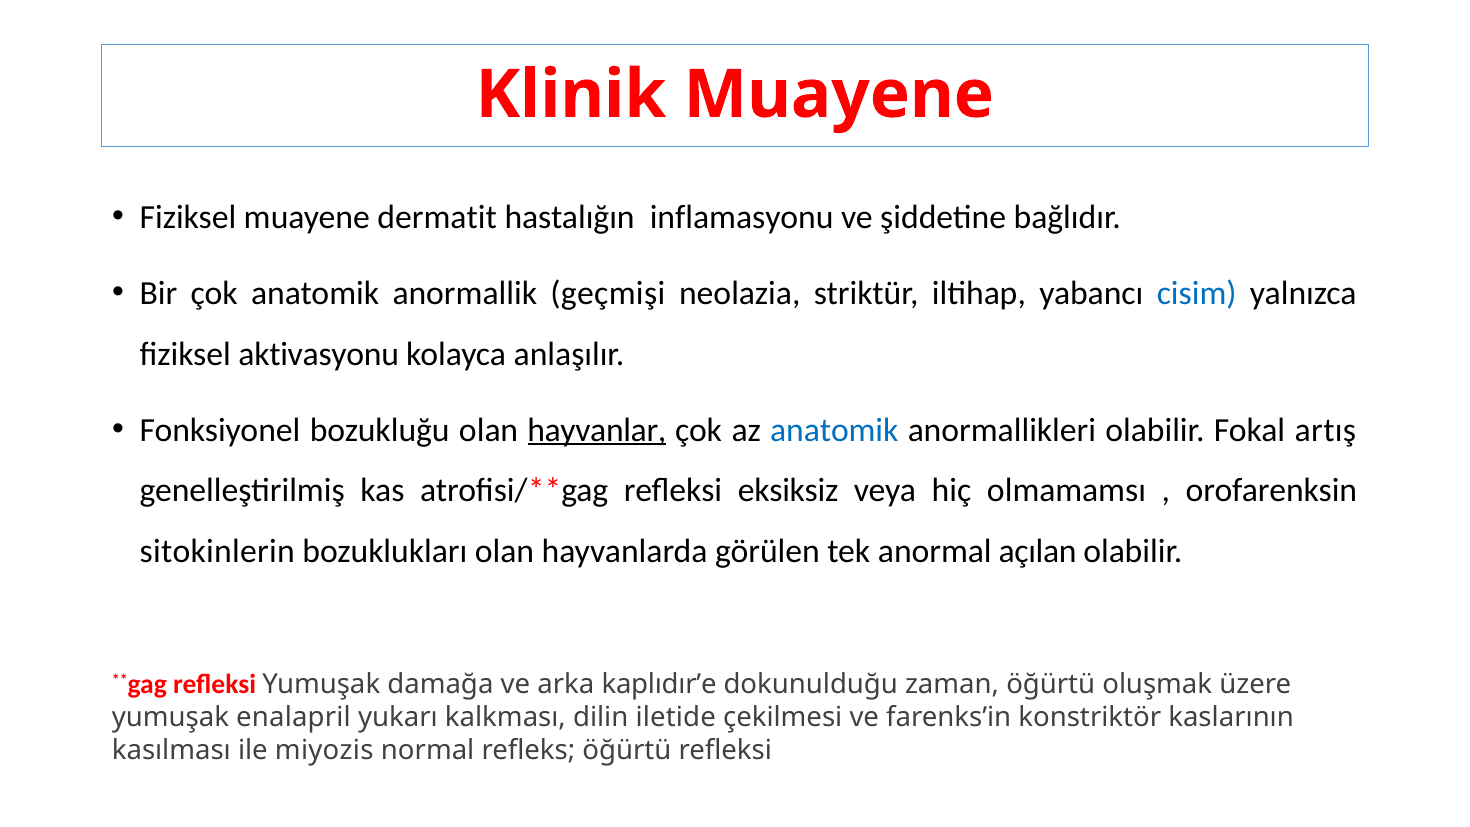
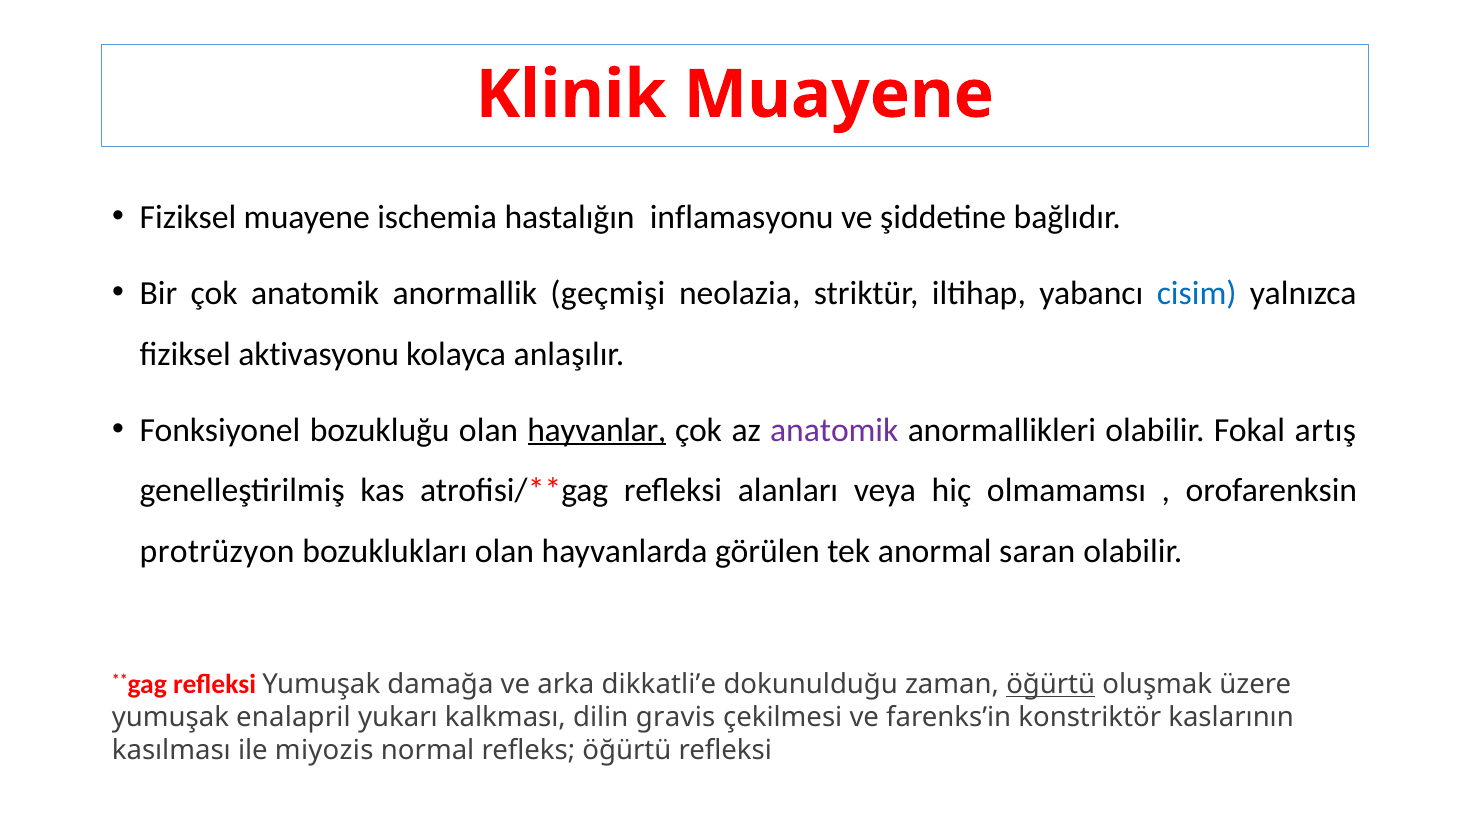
dermatit: dermatit -> ischemia (437, 218)
anatomik colour: blue -> purple (834, 430)
eksiksiz: eksiksiz -> alanları (788, 490)
sitokinlerin: sitokinlerin -> protrüzyon (217, 551)
açılan: açılan -> saran (1037, 551)
kaplıdır’e: kaplıdır’e -> dikkatli’e (659, 685)
öğürtü underline: none -> present (1051, 685)
iletide: iletide -> gravis (676, 718)
